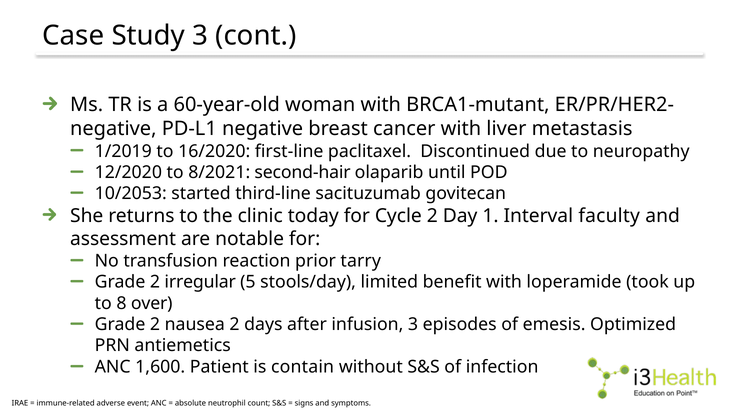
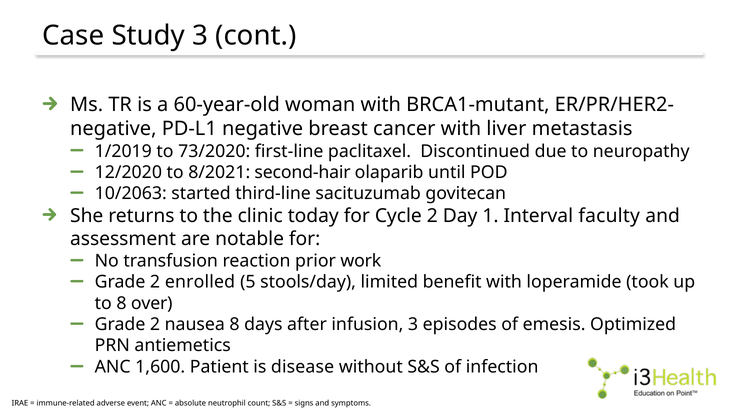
16/2020: 16/2020 -> 73/2020 (214, 151)
10/2053: 10/2053 -> 10/2063 (131, 194)
tarry: tarry -> work (361, 261)
irregular: irregular -> enrolled (200, 283)
nausea 2: 2 -> 8 (235, 325)
contain: contain -> disease (303, 367)
